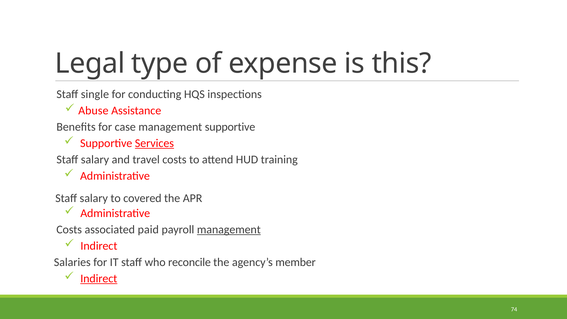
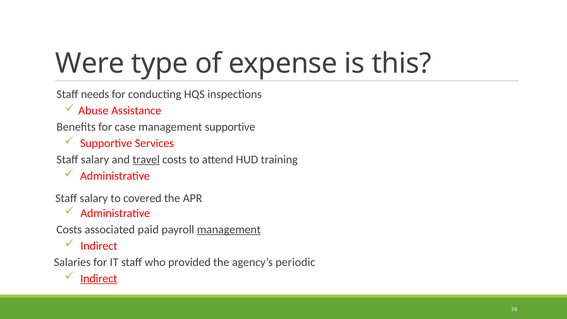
Legal: Legal -> Were (90, 64)
single: single -> needs (95, 94)
Services underline: present -> none (154, 143)
travel underline: none -> present (146, 160)
reconcile: reconcile -> provided (189, 262)
member: member -> periodic (295, 262)
